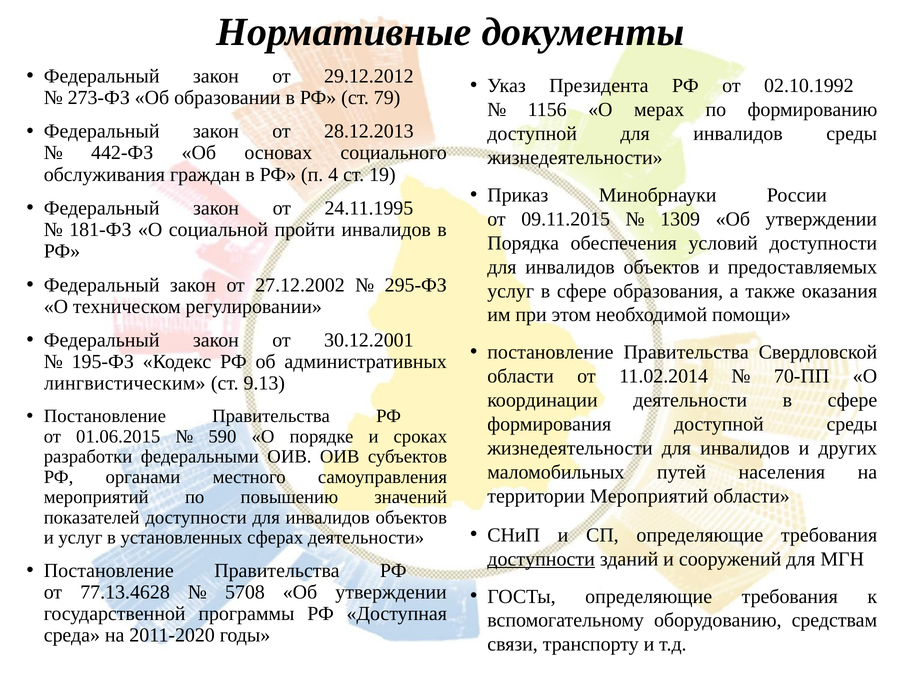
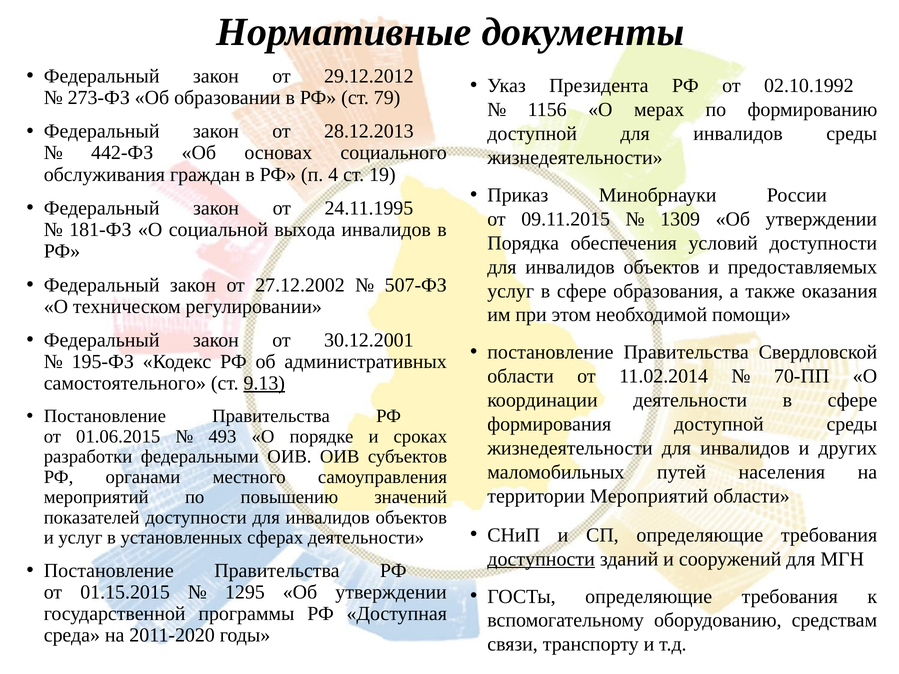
пройти: пройти -> выхода (305, 230)
295-ФЗ: 295-ФЗ -> 507-ФЗ (416, 285)
лингвистическим: лингвистическим -> самостоятельного (125, 383)
9.13 underline: none -> present (264, 383)
590: 590 -> 493 (222, 437)
77.13.4628: 77.13.4628 -> 01.15.2015 (125, 592)
5708: 5708 -> 1295 (245, 592)
